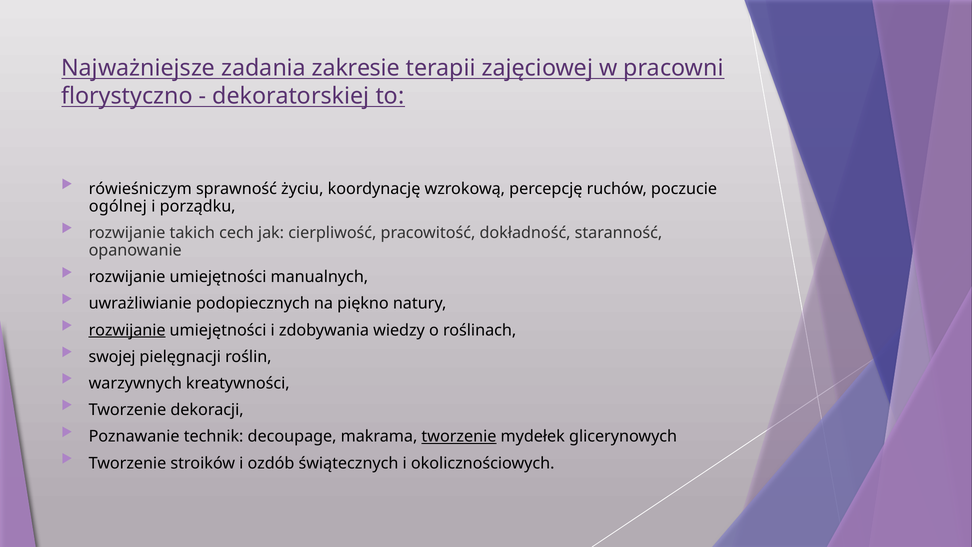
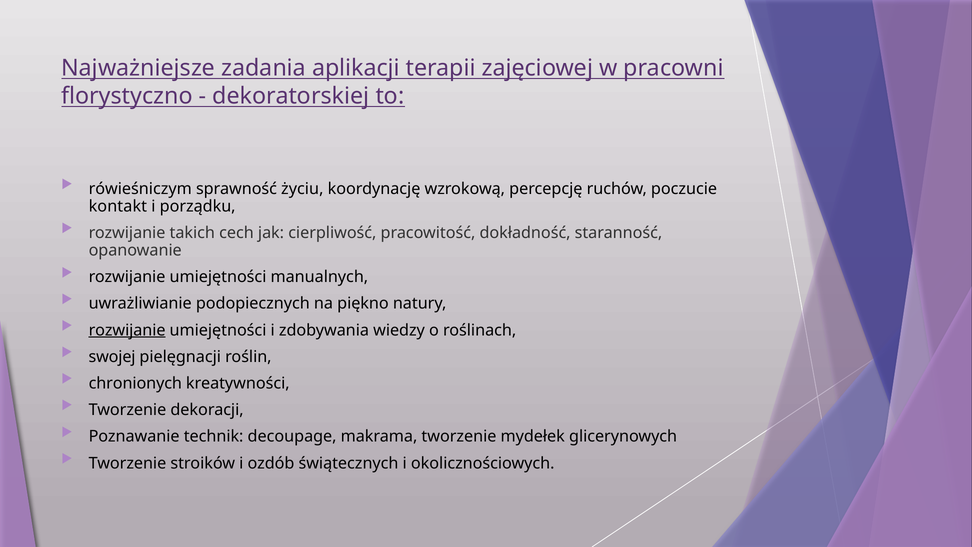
zakresie: zakresie -> aplikacji (356, 68)
ogólnej: ogólnej -> kontakt (118, 206)
warzywnych: warzywnych -> chronionych (135, 383)
tworzenie underline: present -> none (459, 436)
